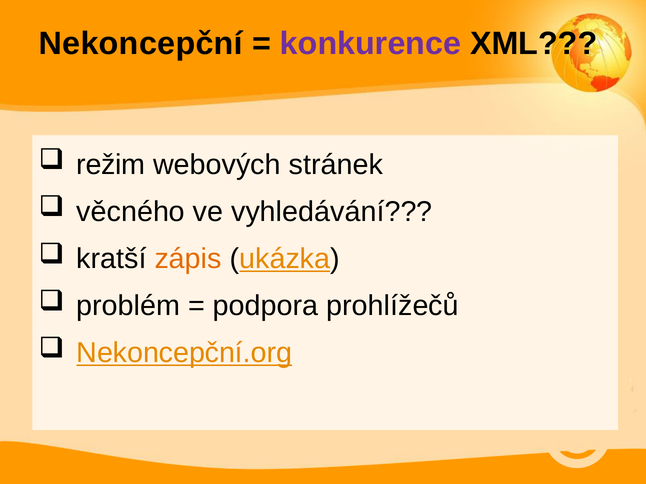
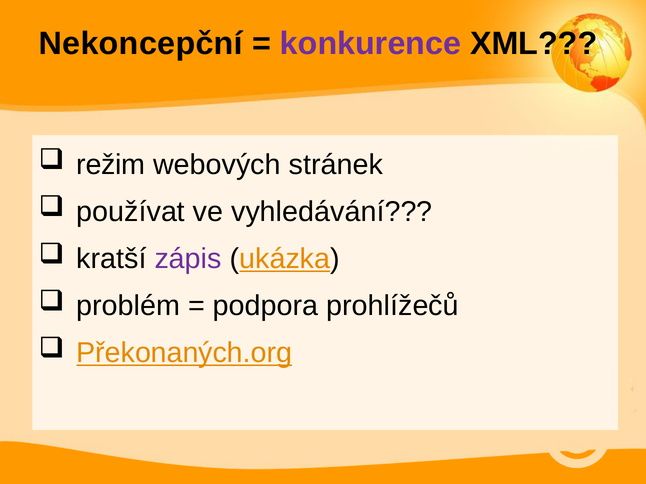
věcného: věcného -> používat (131, 212)
zápis colour: orange -> purple (188, 259)
Nekoncepční.org: Nekoncepční.org -> Překonaných.org (184, 353)
